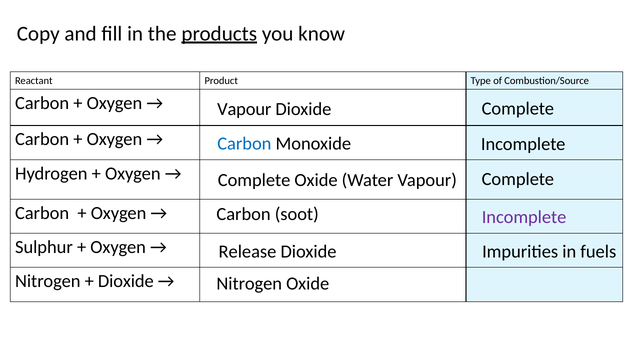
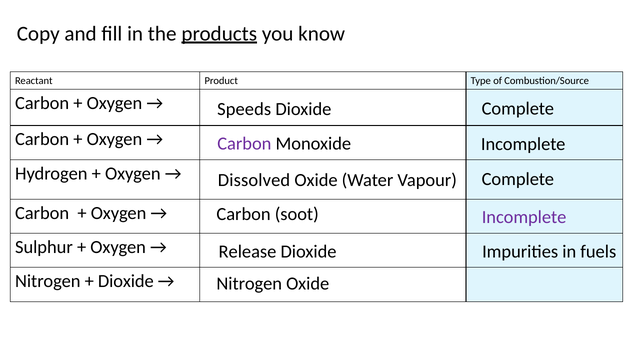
Vapour: Vapour -> Speeds (244, 109)
Carbon colour: blue -> purple (244, 144)
Complete: Complete -> Dissolved (254, 180)
